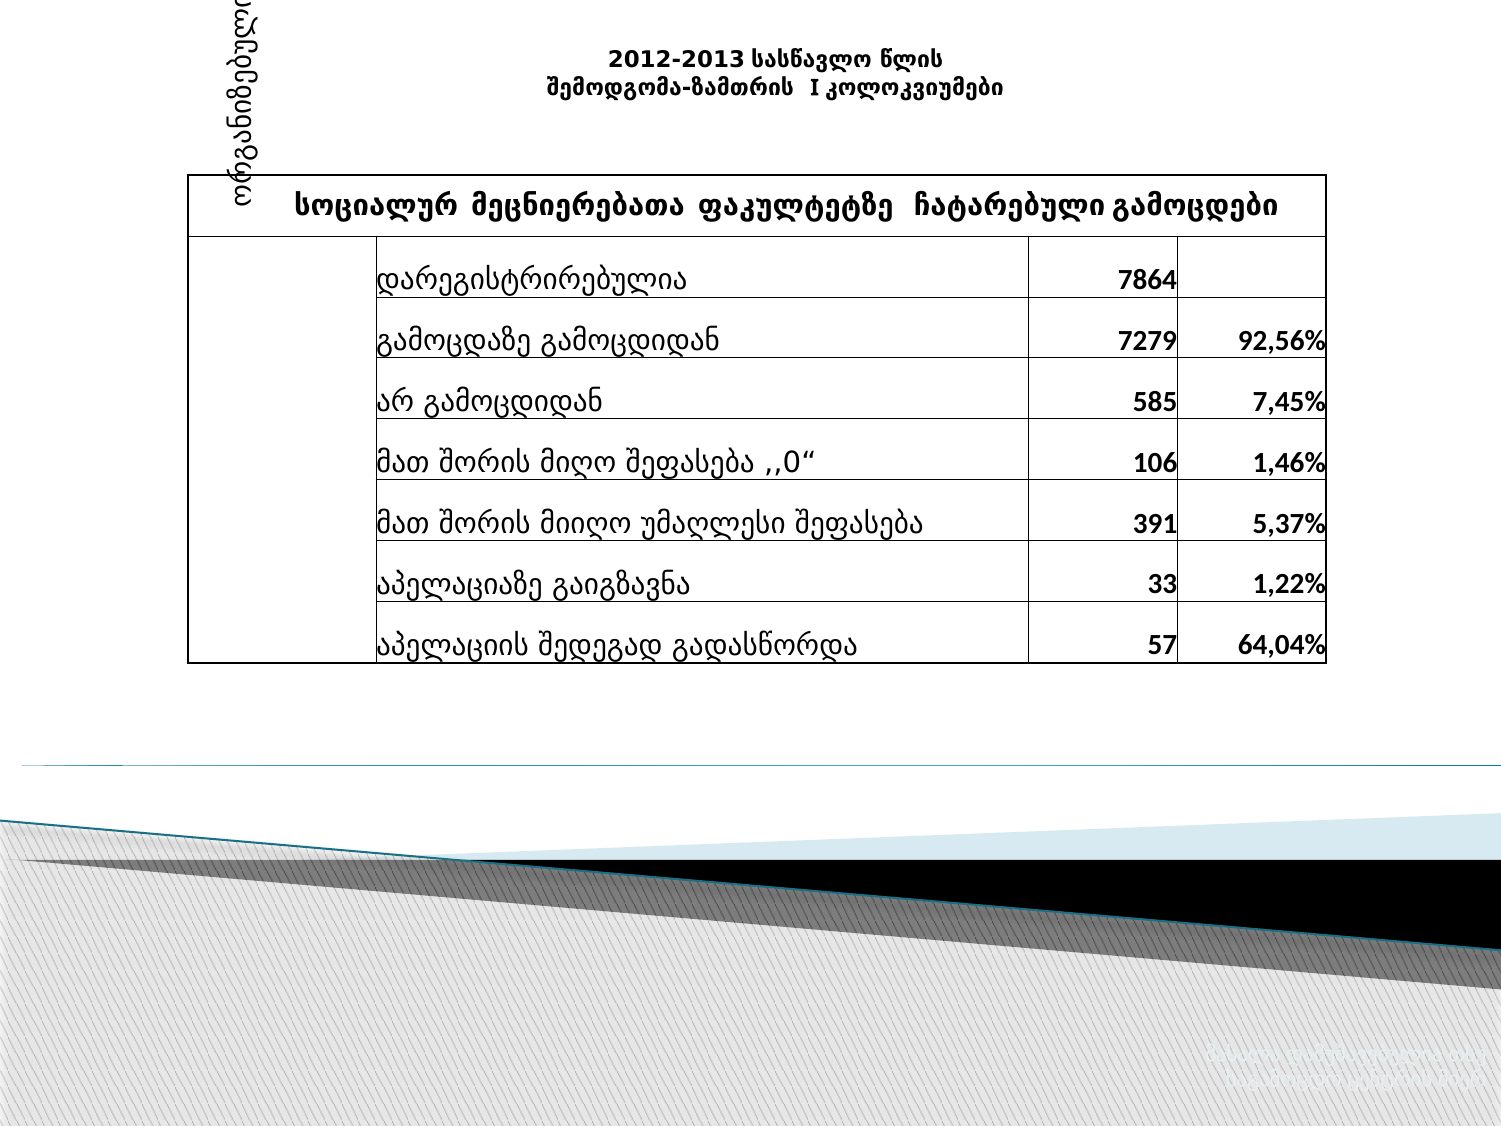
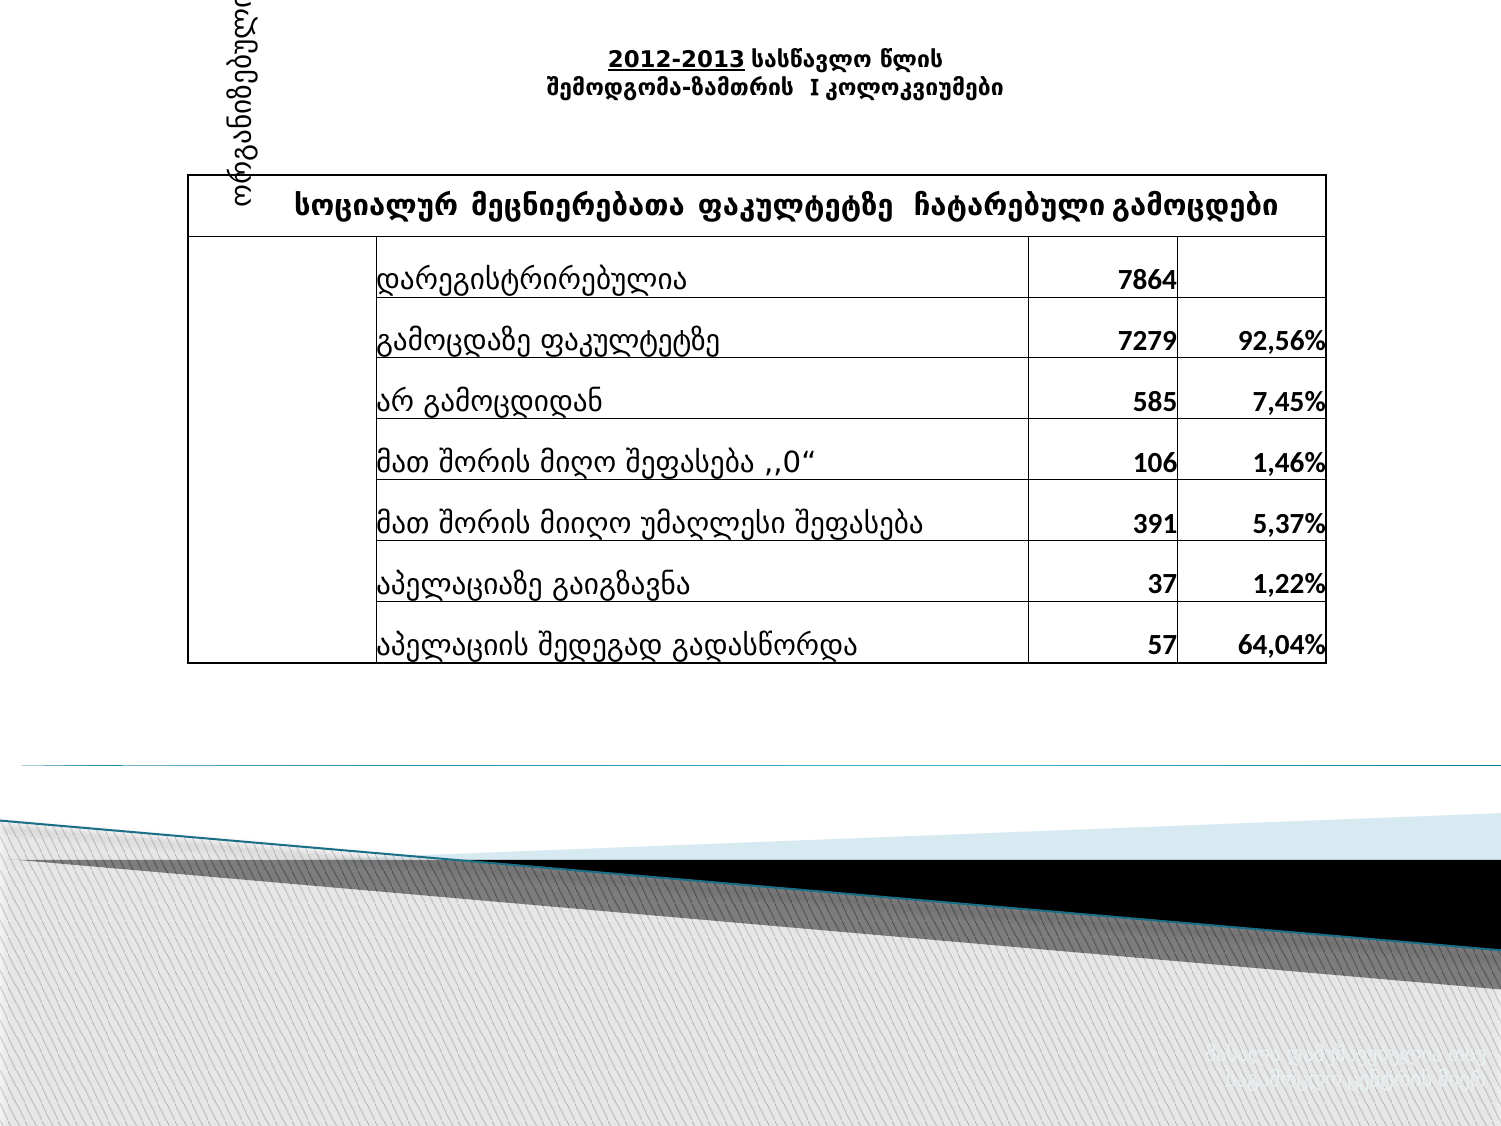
2012-2013 underline: none -> present (676, 60)
გამოცდაზე გამოცდიდან: გამოცდიდან -> ფაკულტეტზე (630, 341)
33: 33 -> 37 (1162, 584)
